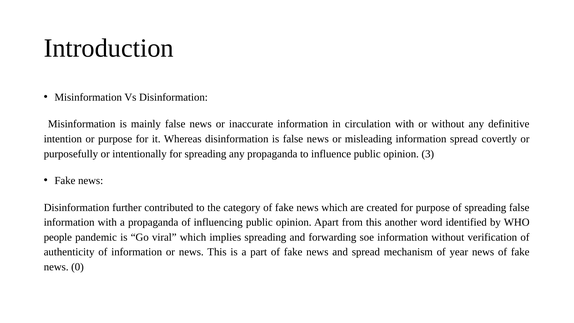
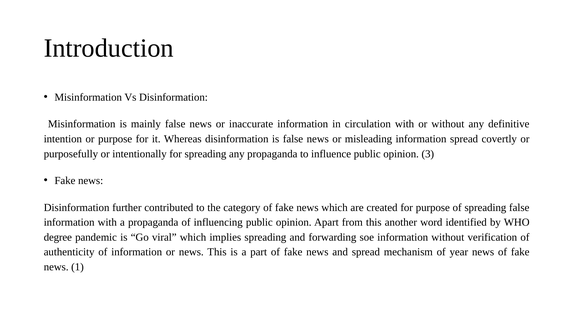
people: people -> degree (58, 237)
0: 0 -> 1 (77, 267)
